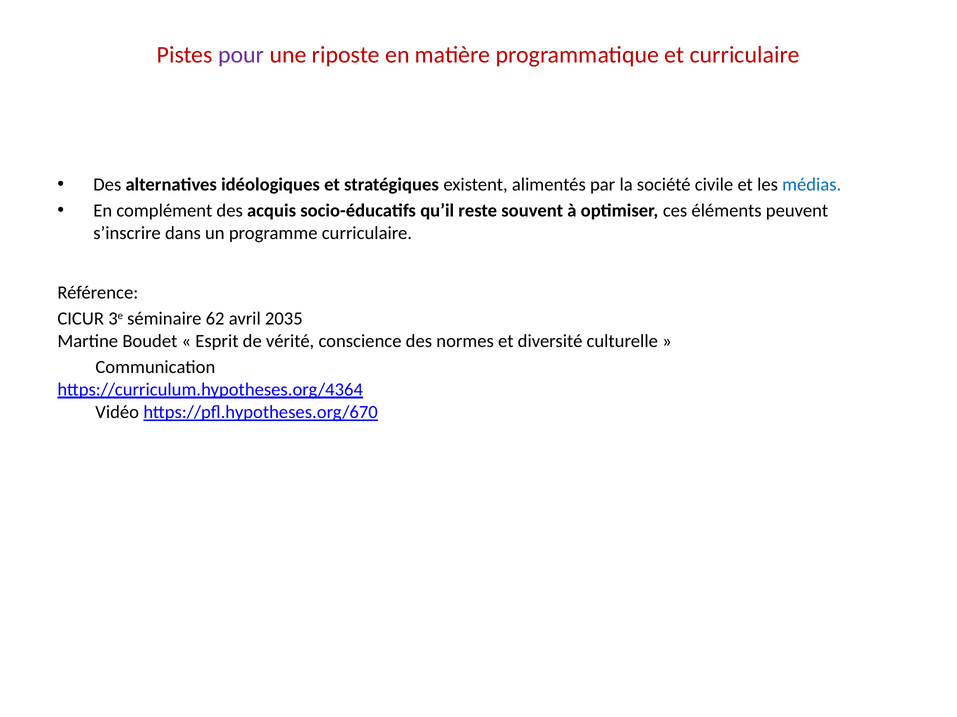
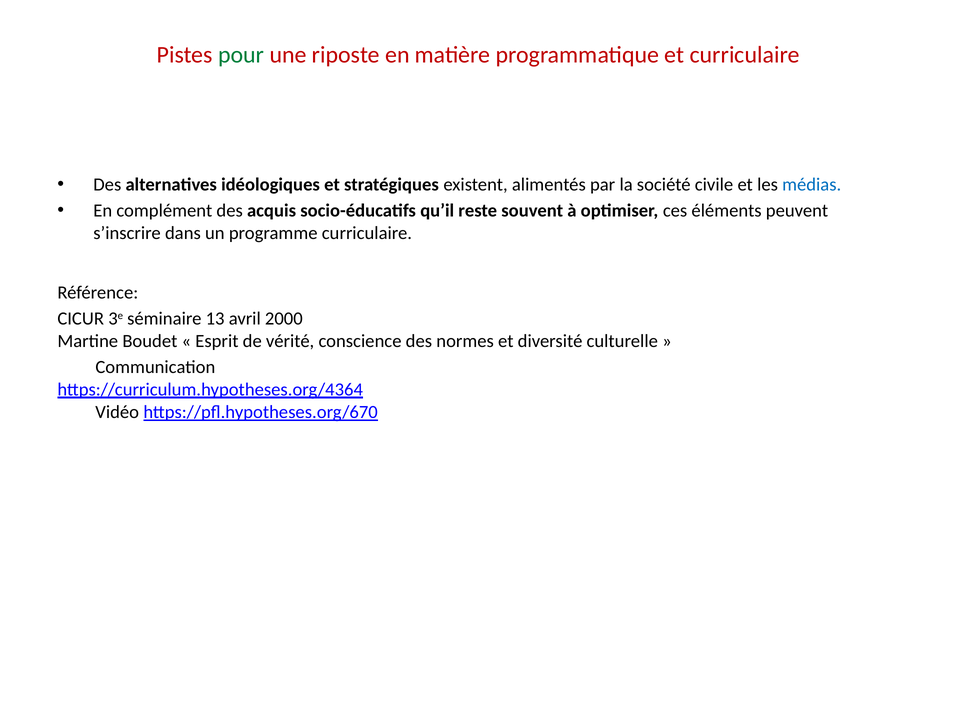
pour colour: purple -> green (241, 55)
62: 62 -> 13 (215, 319)
2035: 2035 -> 2000 (284, 319)
